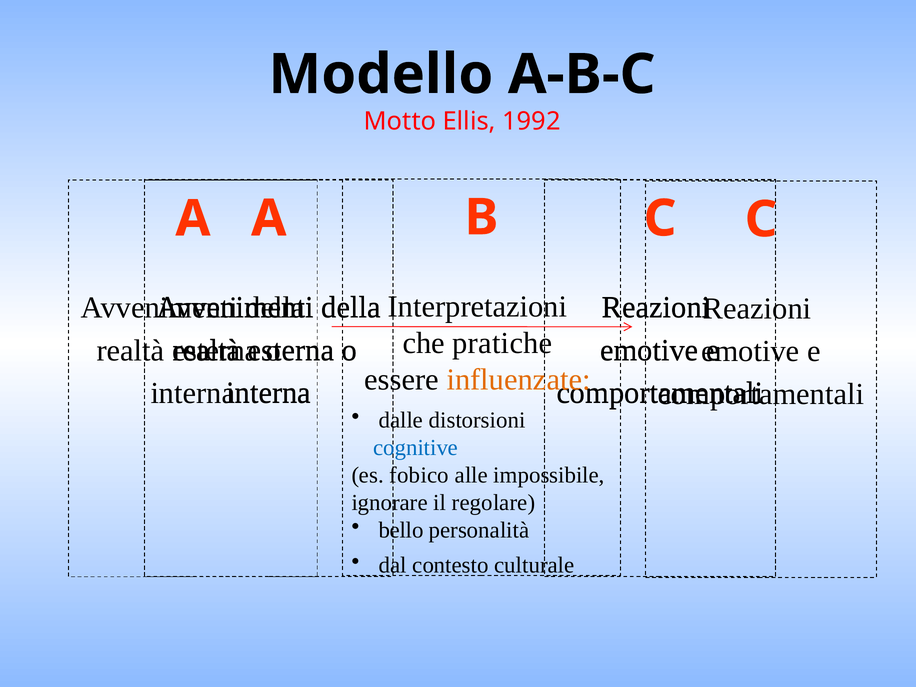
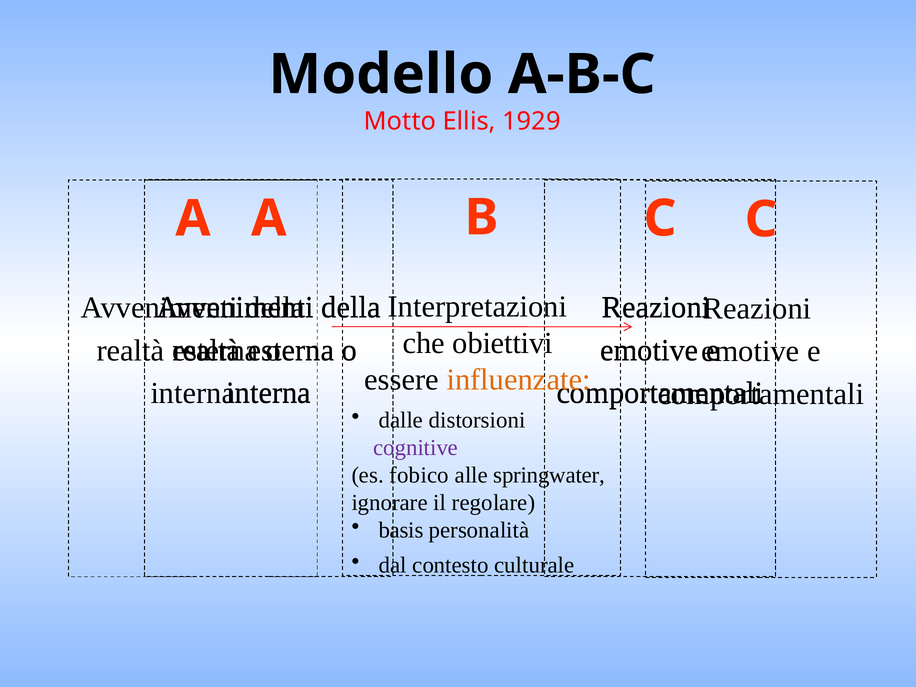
1992: 1992 -> 1929 (531, 121)
pratiche: pratiche -> obiettivi (503, 343)
cognitive colour: blue -> purple (416, 448)
impossibile: impossibile -> springwater (549, 475)
bello: bello -> basis (401, 530)
